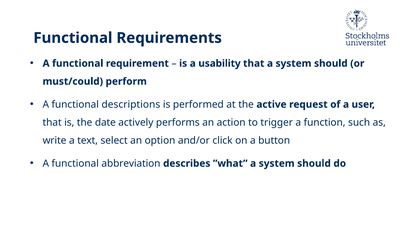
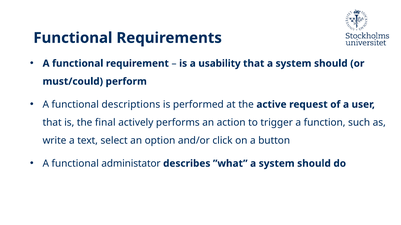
date: date -> final (105, 123)
abbreviation: abbreviation -> administator (131, 164)
